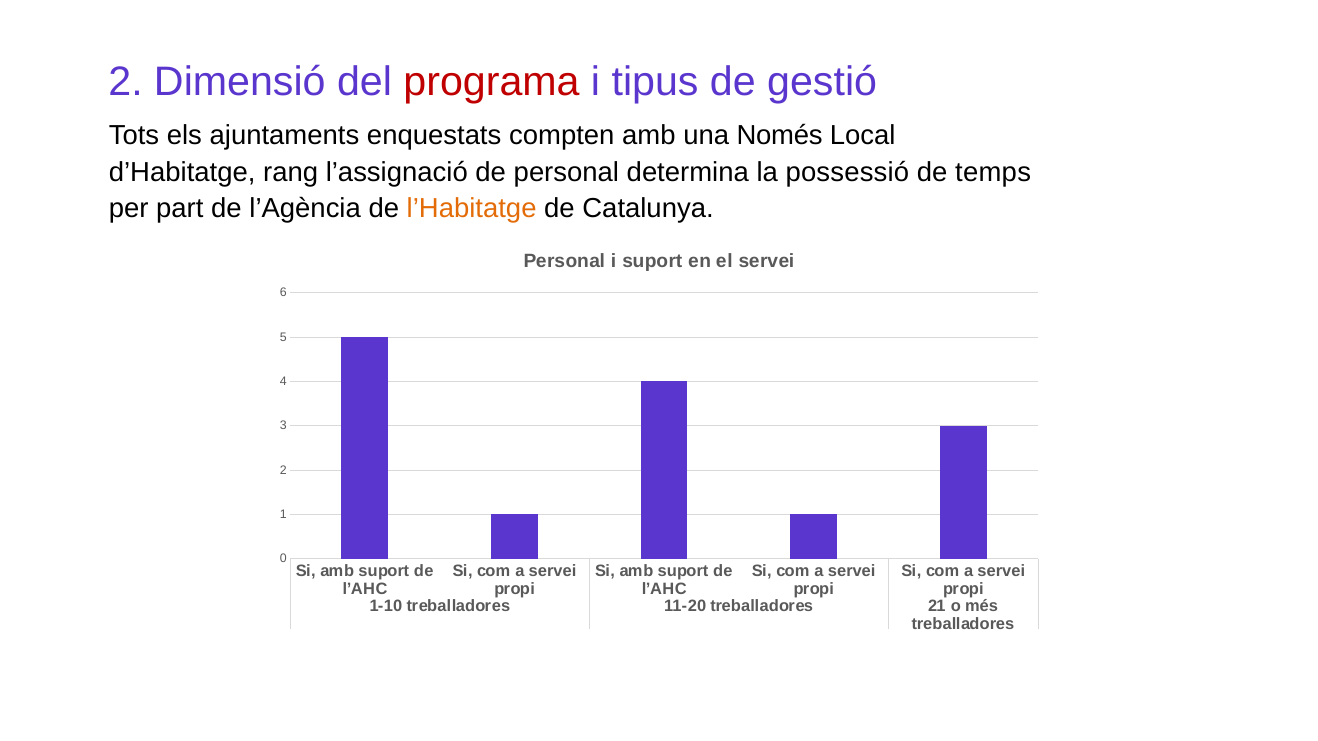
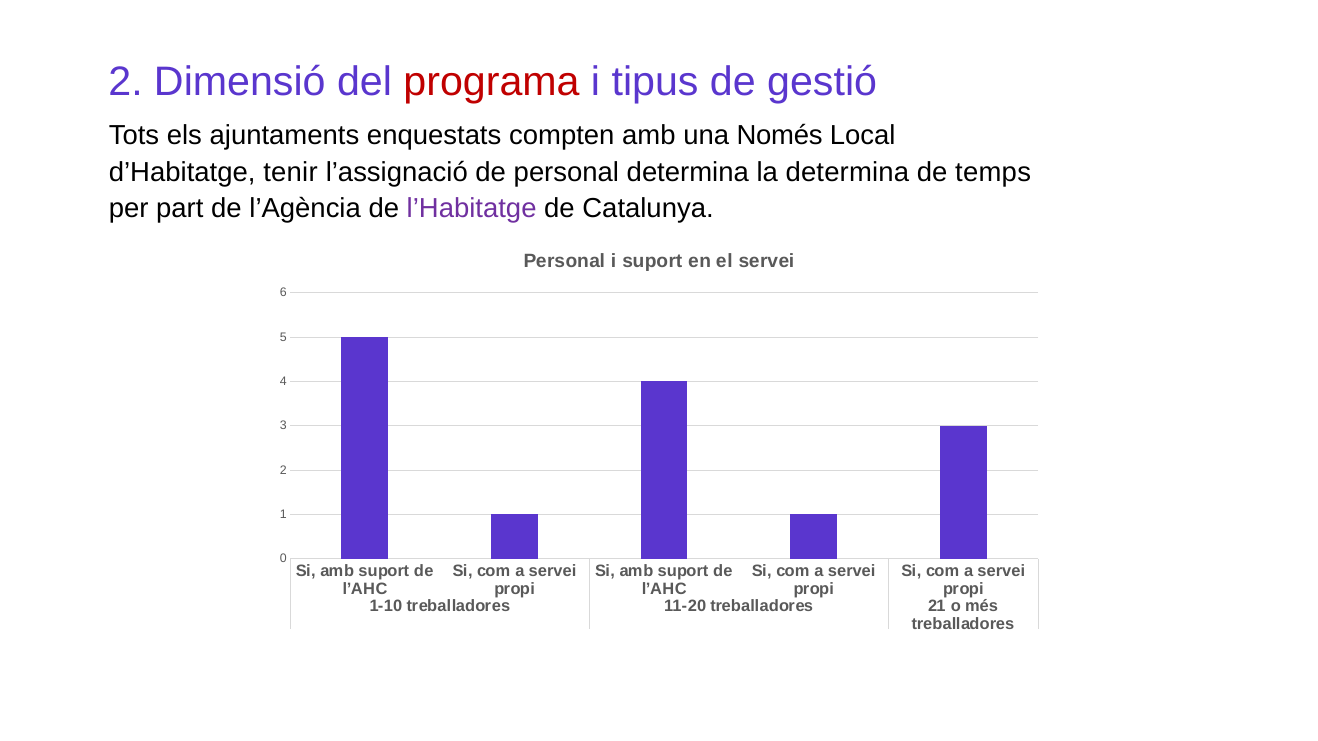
rang: rang -> tenir (291, 172)
la possessió: possessió -> determina (847, 172)
l’Habitatge colour: orange -> purple (472, 208)
